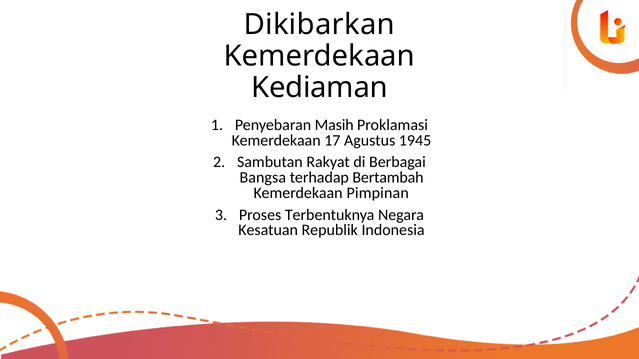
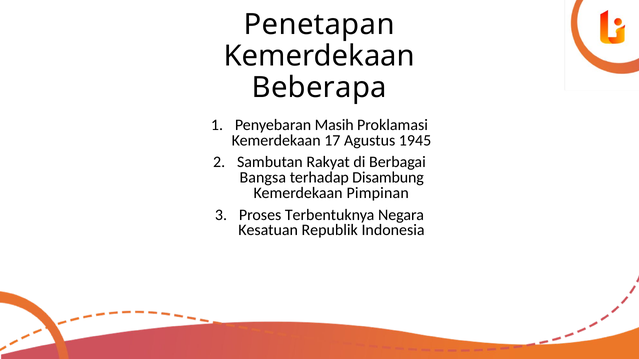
Dikibarkan: Dikibarkan -> Penetapan (319, 25)
Kediaman: Kediaman -> Beberapa (319, 88)
Bertambah: Bertambah -> Disambung (388, 178)
